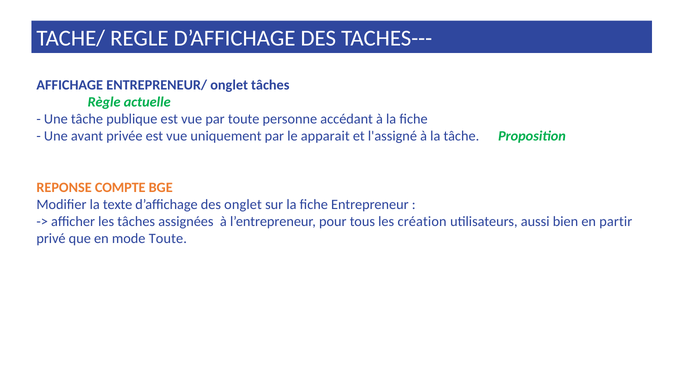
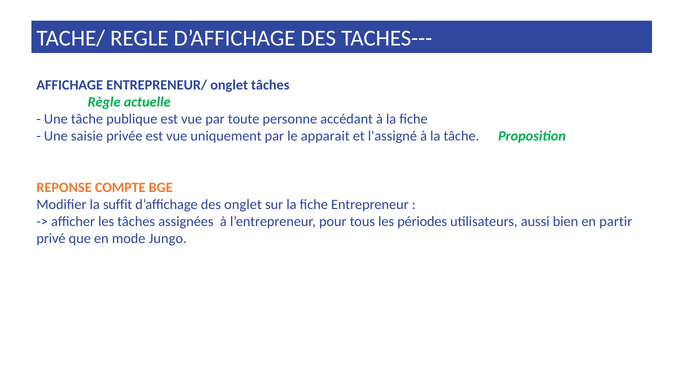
avant: avant -> saisie (87, 136)
texte: texte -> suffit (118, 205)
création: création -> périodes (422, 222)
mode Toute: Toute -> Jungo (168, 239)
